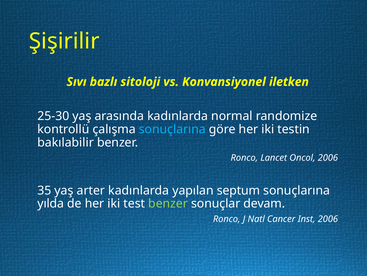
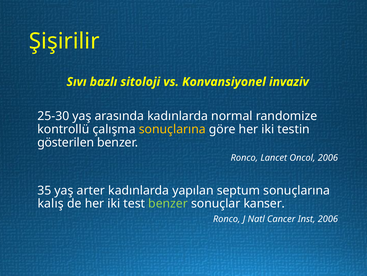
iletken: iletken -> invaziv (289, 82)
sonuçlarına colour: light blue -> yellow (172, 129)
bakılabilir: bakılabilir -> gösterilen (66, 142)
yılda: yılda -> kalış (51, 203)
devam: devam -> kanser (264, 203)
